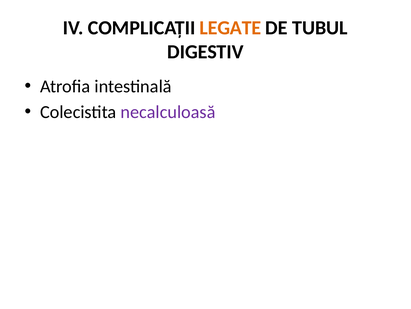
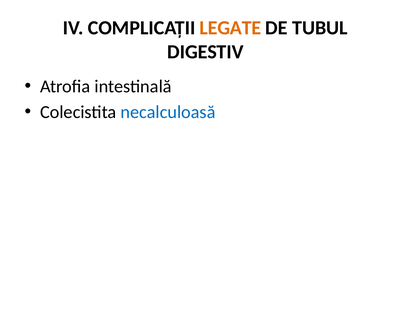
necalculoasă colour: purple -> blue (168, 112)
